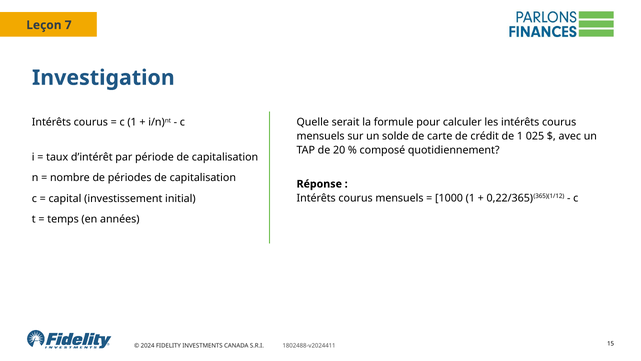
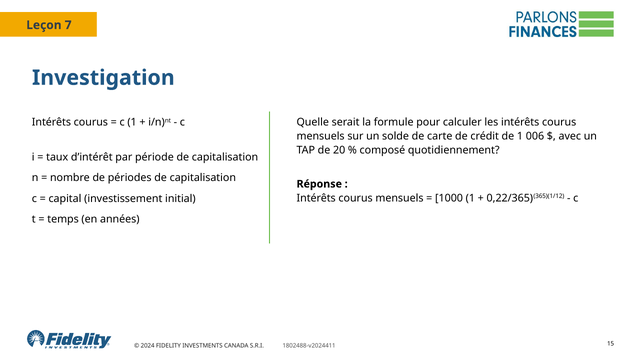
025: 025 -> 006 (535, 136)
